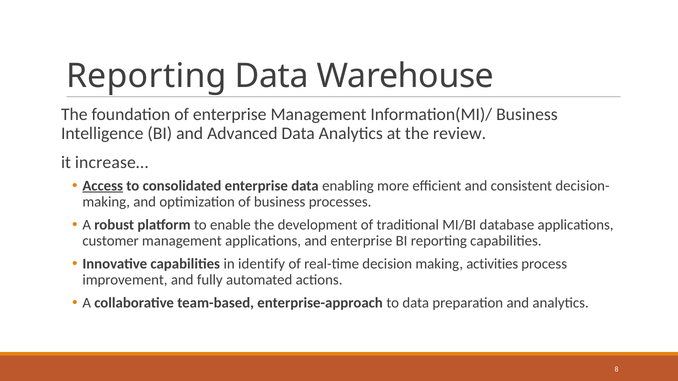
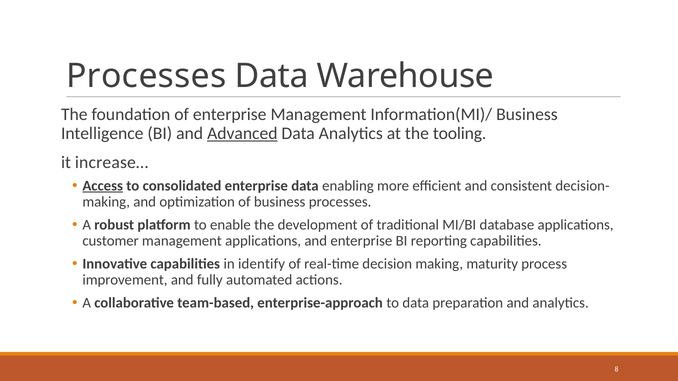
Reporting: Reporting -> Processes (146, 76)
Advanced underline: none -> present (242, 134)
review: review -> tooling (460, 134)
activities: activities -> maturity (492, 264)
